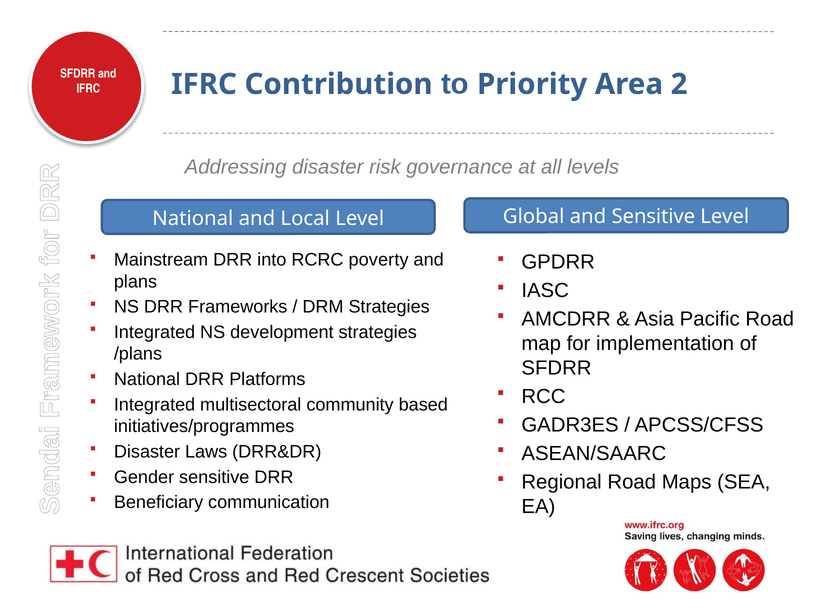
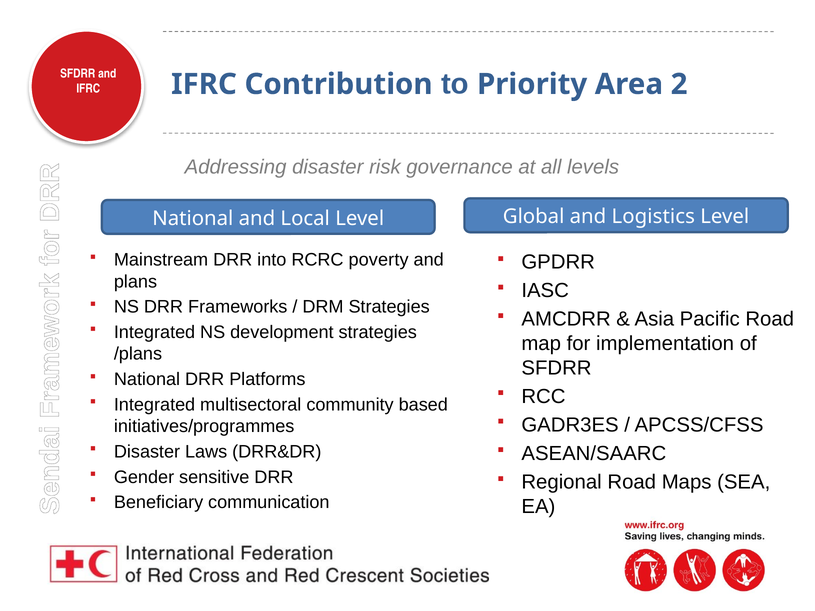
and Sensitive: Sensitive -> Logistics (653, 217)
